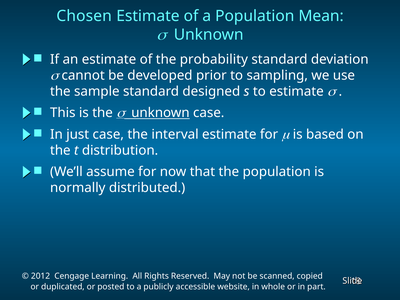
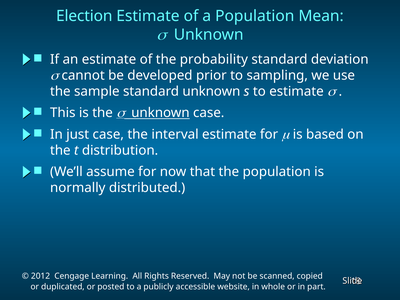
Chosen: Chosen -> Election (84, 16)
standard designed: designed -> unknown (211, 91)
